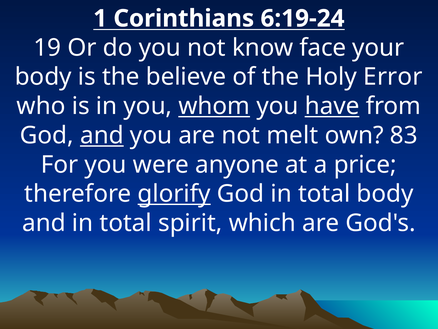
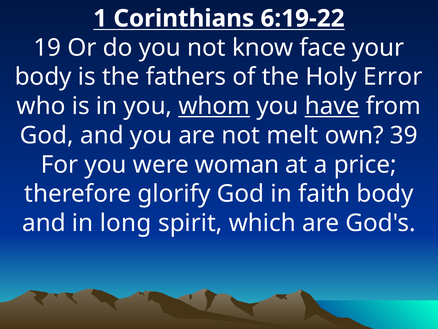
6:19-24: 6:19-24 -> 6:19-22 (303, 18)
believe: believe -> fathers (186, 77)
and underline: present -> none (102, 135)
83: 83 -> 39 (404, 135)
anyone: anyone -> woman (237, 164)
glorify underline: present -> none (174, 194)
God in total: total -> faith (324, 194)
and in total: total -> long (126, 223)
